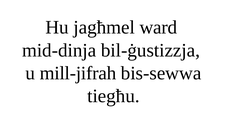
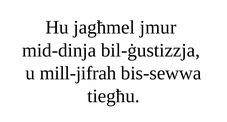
ward: ward -> jmur (158, 27)
